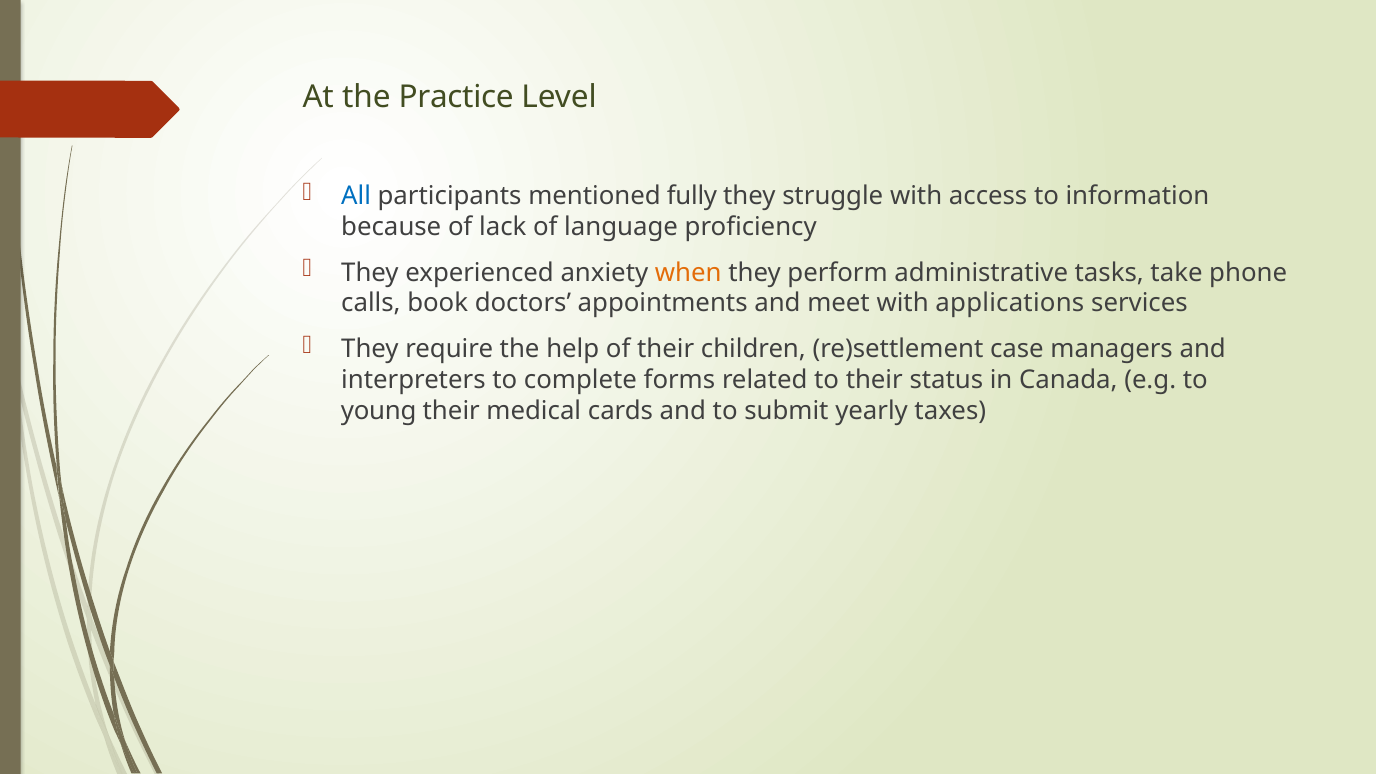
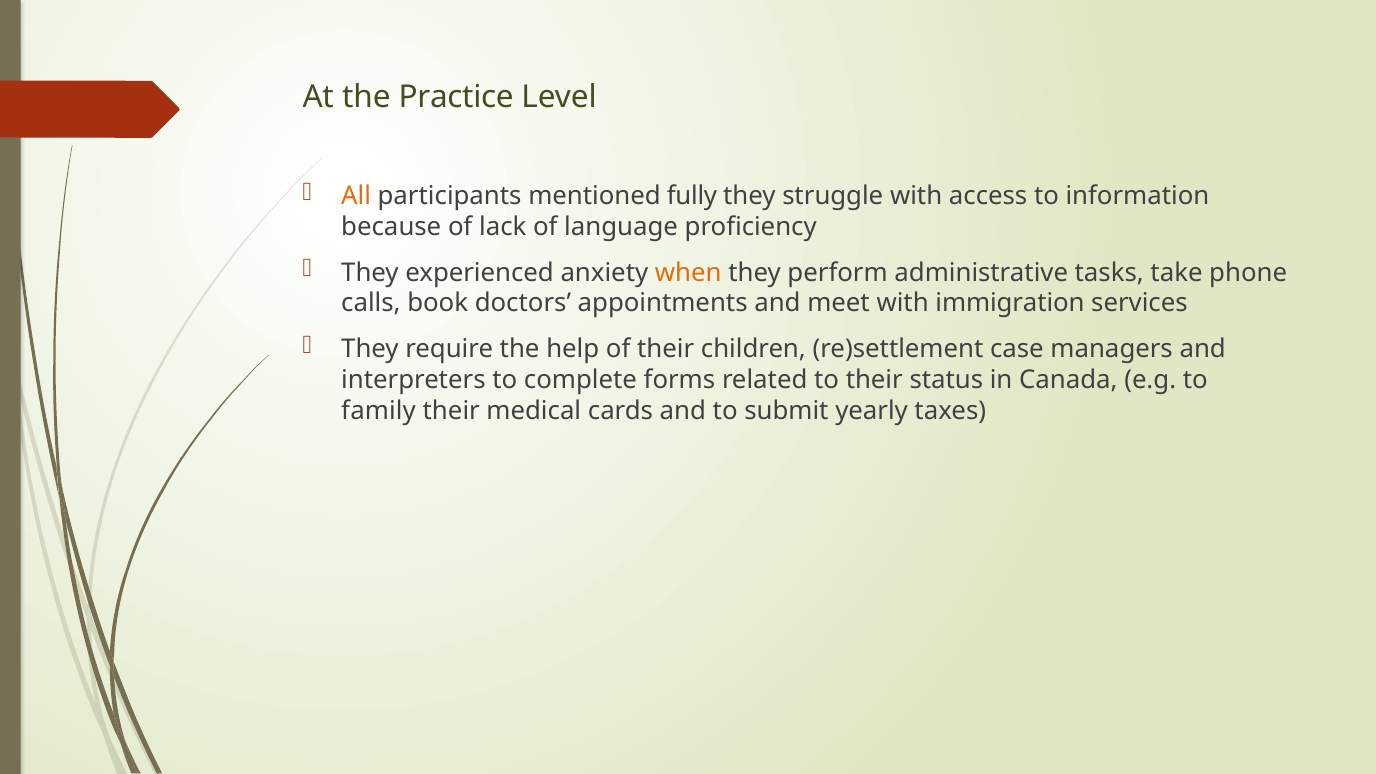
All colour: blue -> orange (356, 196)
applications: applications -> immigration (1010, 303)
young: young -> family (379, 411)
